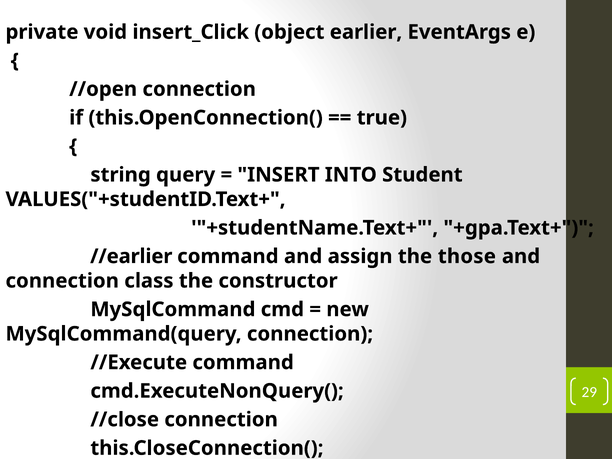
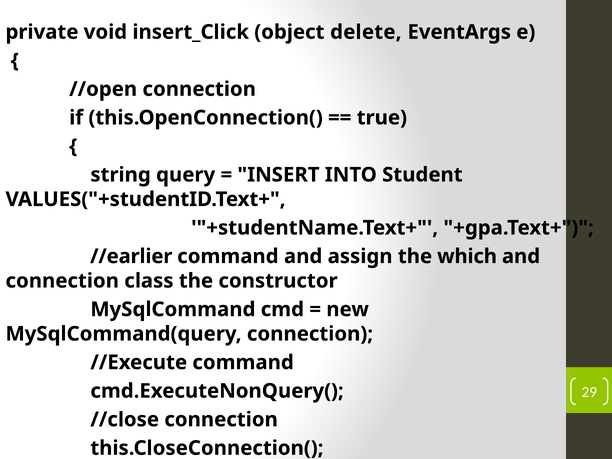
earlier: earlier -> delete (366, 32)
those: those -> which (467, 256)
